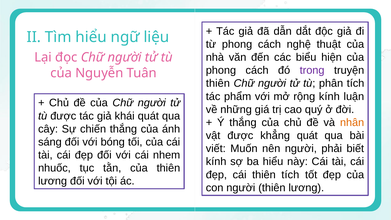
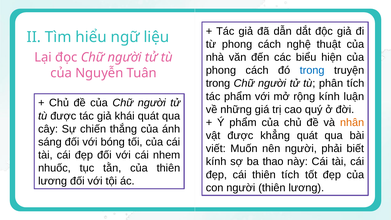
trong colour: purple -> blue (312, 70)
thiên: thiên -> trong (218, 83)
Ý thắng: thắng -> phẩm (243, 122)
ba hiểu: hiểu -> thao (273, 162)
